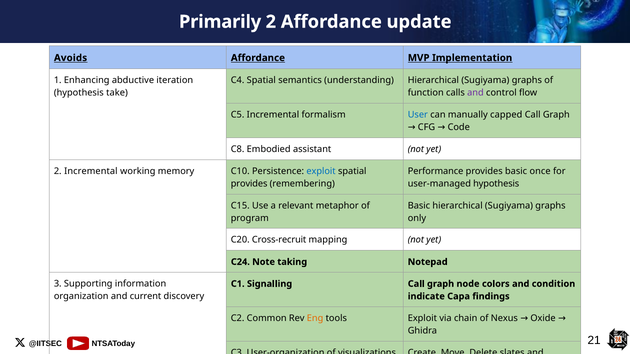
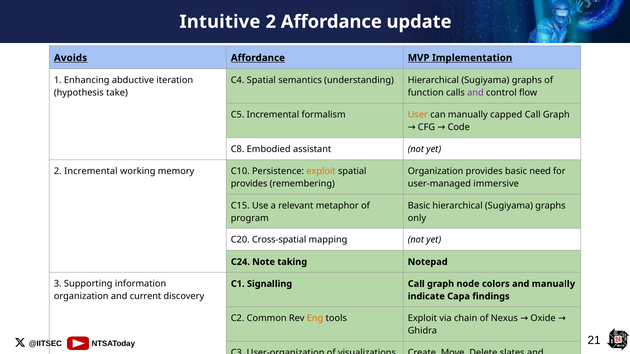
Primarily: Primarily -> Intuitive (220, 22)
User colour: blue -> orange (418, 115)
exploit colour: blue -> orange (321, 171)
Performance: Performance -> Organization (436, 171)
once: once -> need (540, 171)
user-managed hypothesis: hypothesis -> immersive (496, 184)
Cross-recruit: Cross-recruit -> Cross-spatial (279, 240)
and condition: condition -> manually (553, 284)
